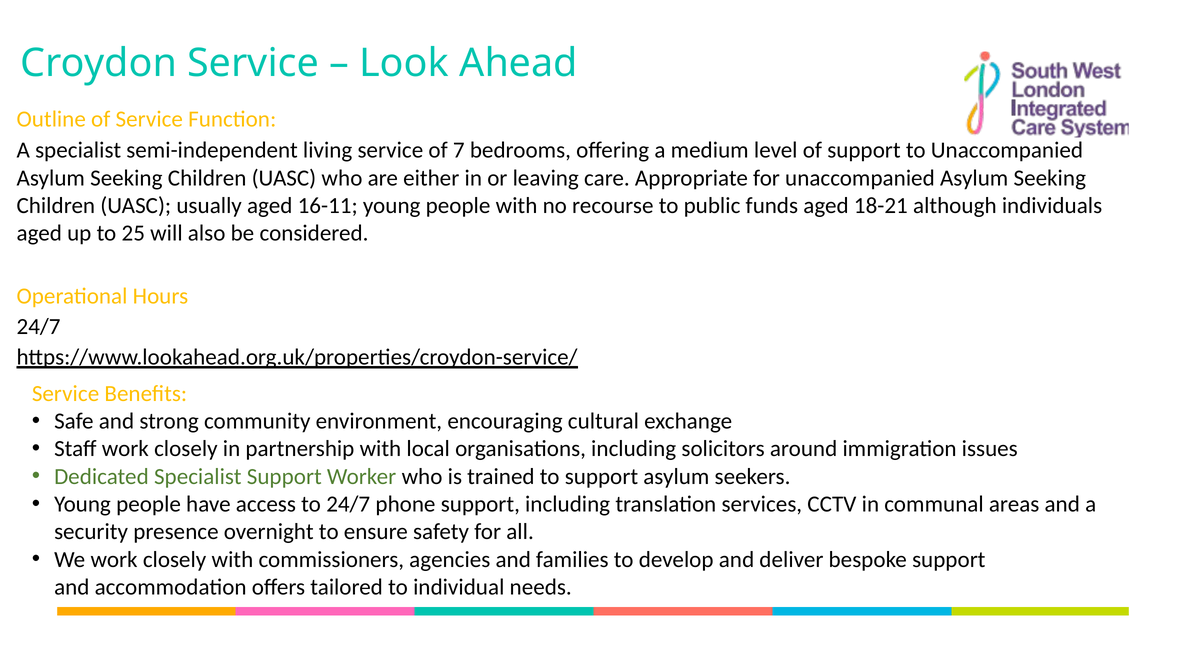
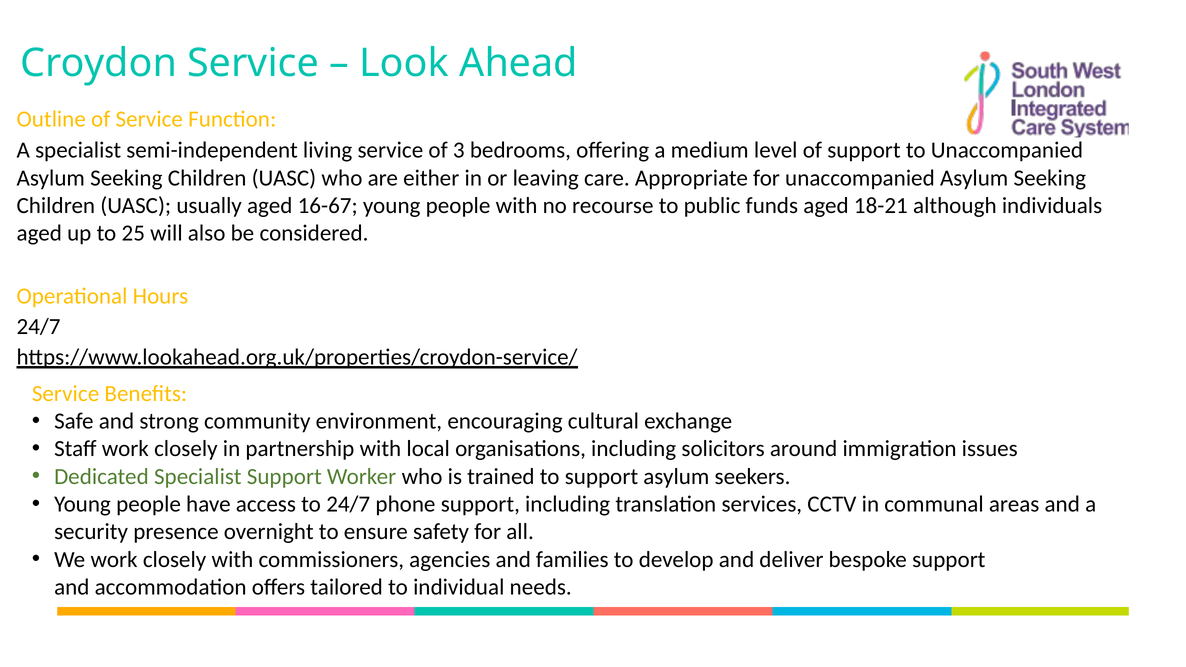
7: 7 -> 3 (459, 150)
16-11: 16-11 -> 16-67 (328, 206)
